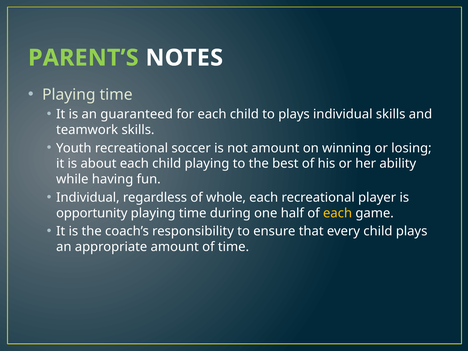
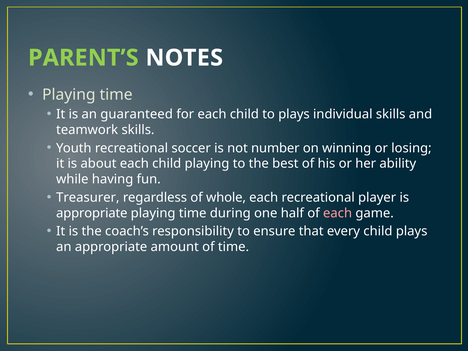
not amount: amount -> number (275, 148)
Individual: Individual -> Treasurer (88, 197)
opportunity: opportunity -> appropriate (92, 213)
each colour: yellow -> pink (338, 213)
